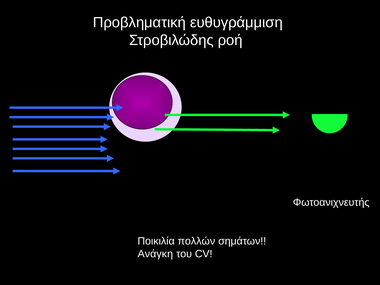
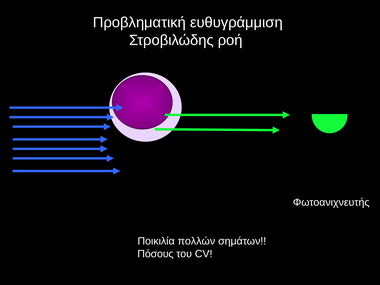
Ανάγκη: Ανάγκη -> Πόσους (155, 254)
